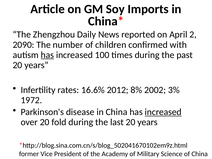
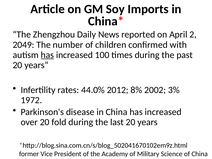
2090: 2090 -> 2049 (24, 45)
16.6%: 16.6% -> 44.0% (93, 90)
increased underline: present -> none (163, 112)
